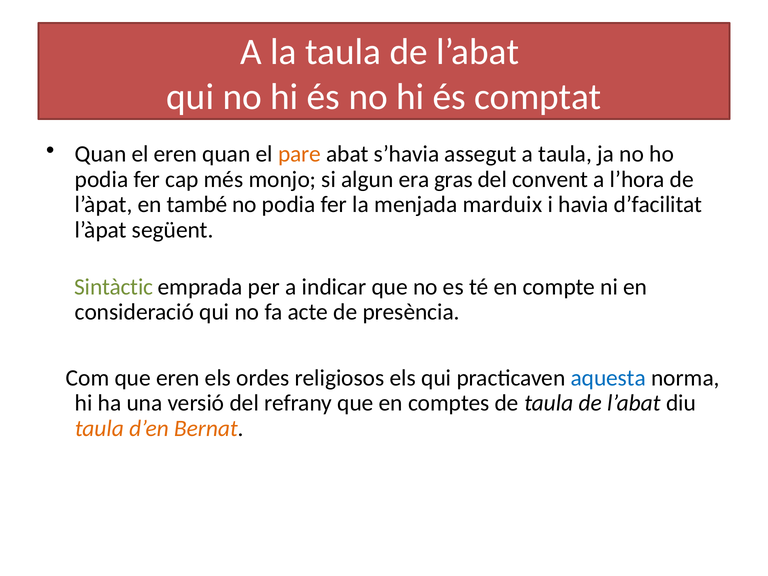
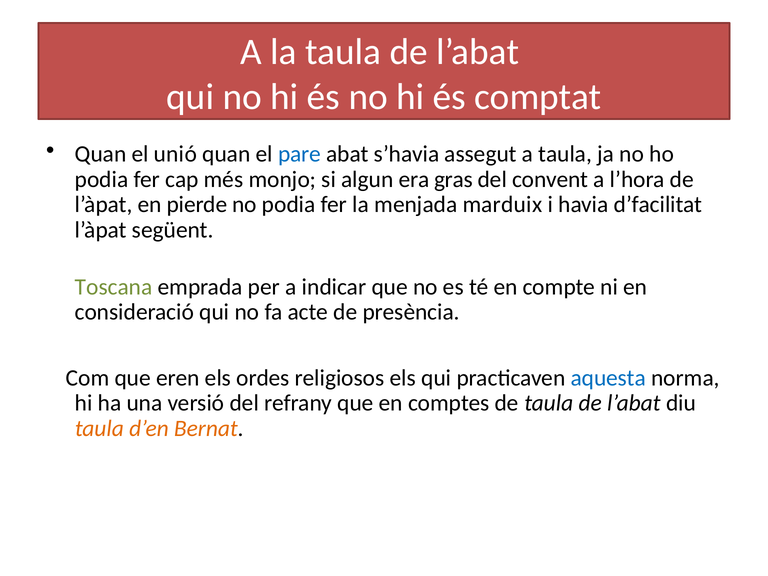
el eren: eren -> unió (175, 154)
pare colour: orange -> blue (300, 154)
també: també -> pierde (197, 205)
Sintàctic: Sintàctic -> Toscana (114, 287)
